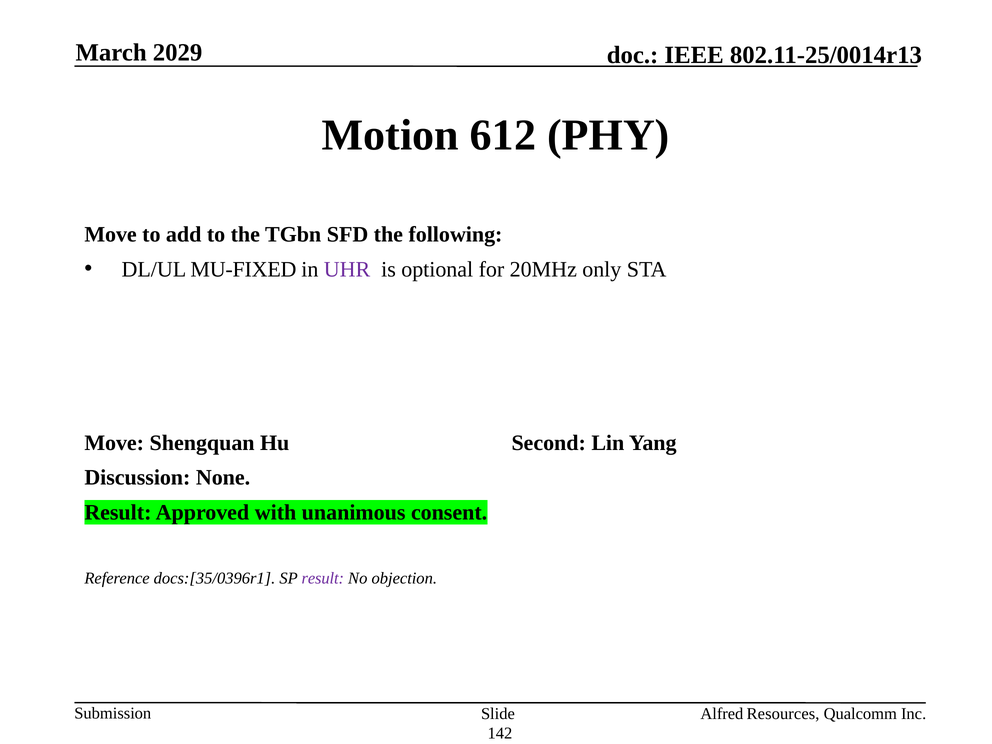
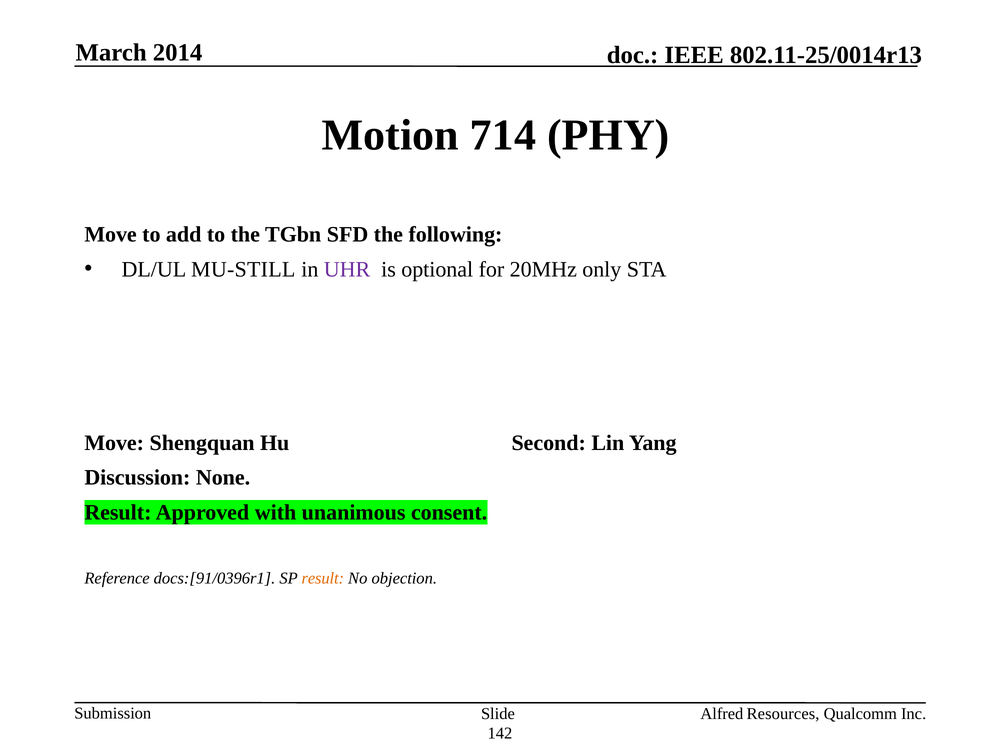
2029: 2029 -> 2014 (178, 53)
612: 612 -> 714 (503, 135)
MU-FIXED: MU-FIXED -> MU-STILL (243, 269)
docs:[35/0396r1: docs:[35/0396r1 -> docs:[91/0396r1 (215, 578)
result colour: purple -> orange (323, 578)
